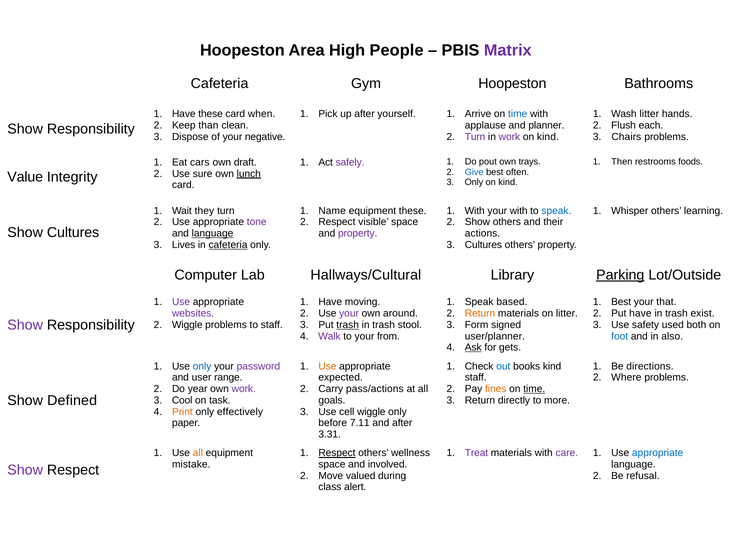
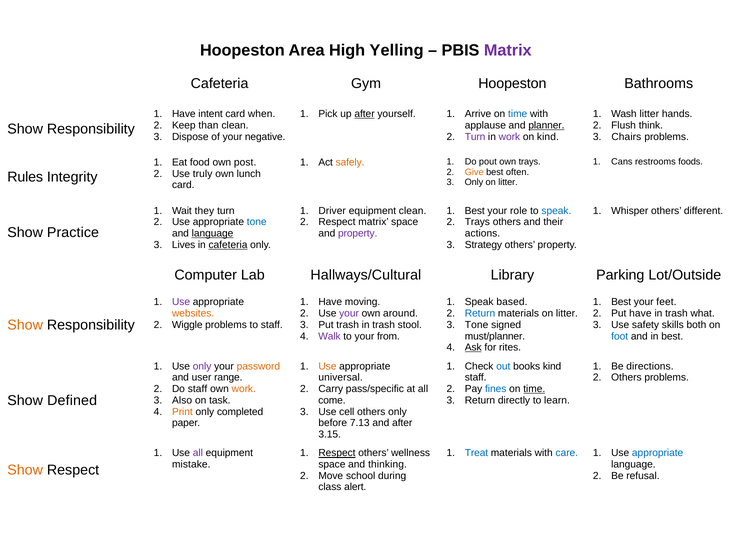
People: People -> Yelling (397, 50)
Have these: these -> intent (211, 114)
after underline: none -> present (365, 114)
planner underline: none -> present (546, 125)
each: each -> think (651, 125)
Then: Then -> Cans (622, 162)
cars: cars -> food (200, 162)
draft: draft -> post (245, 162)
safely colour: purple -> orange (350, 162)
Give colour: blue -> orange (474, 172)
Use sure: sure -> truly (203, 174)
lunch underline: present -> none (249, 174)
Value: Value -> Rules (25, 177)
kind: kind -> litter (508, 182)
Name: Name -> Driver (332, 211)
equipment these: these -> clean (413, 211)
With: With -> Best (475, 211)
your with: with -> role (519, 211)
learning: learning -> different (704, 211)
tone colour: purple -> blue (257, 222)
Respect visible: visible -> matrix (374, 222)
Show: Show -> Trays (477, 222)
Show Cultures: Cultures -> Practice (73, 232)
Cultures: Cultures -> Strategy (483, 245)
Parking underline: present -> none (620, 275)
that: that -> feet (666, 302)
websites colour: purple -> orange (193, 313)
Return colour: orange -> blue (480, 313)
exist: exist -> what (703, 313)
Show colour: purple -> orange (25, 325)
trash underline: present -> none (348, 325)
Form: Form -> Tone (477, 325)
used: used -> skills (673, 325)
user/planner: user/planner -> must/planner (495, 336)
in also: also -> best (672, 336)
gets: gets -> rites (510, 348)
only colour: blue -> purple (202, 366)
password colour: purple -> orange (258, 366)
expected: expected -> universal (341, 378)
Where: Where -> Others (626, 378)
Do year: year -> staff (198, 389)
work colour: purple -> orange (244, 389)
pass/actions: pass/actions -> pass/specific (375, 389)
fines colour: orange -> blue (496, 389)
Cool: Cool -> Also (182, 400)
goals: goals -> come (332, 400)
more: more -> learn (557, 400)
effectively: effectively -> completed (240, 412)
cell wiggle: wiggle -> others (371, 412)
7.11: 7.11 -> 7.13 (360, 423)
3.31: 3.31 -> 3.15 (330, 434)
all colour: orange -> purple (198, 453)
Treat colour: purple -> blue (476, 453)
care colour: purple -> blue (567, 453)
involved: involved -> thinking (388, 464)
Show colour: purple -> orange (25, 470)
Move valued: valued -> school (361, 476)
